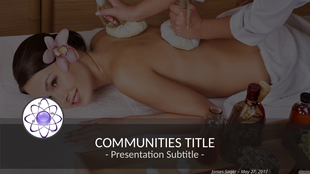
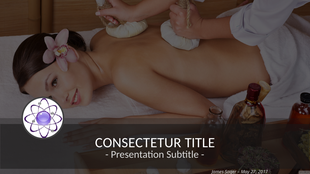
COMMUNITIES: COMMUNITIES -> CONSECTETUR (138, 143)
